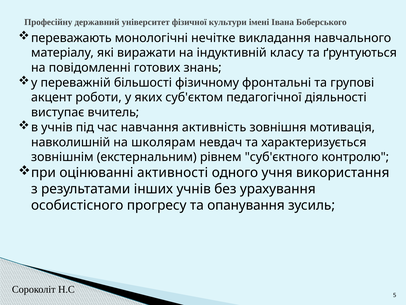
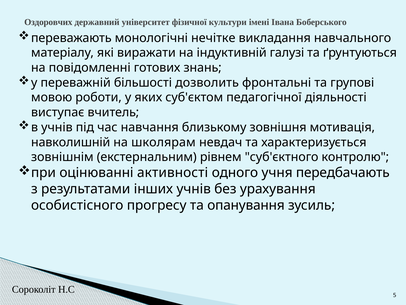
Професійну: Професійну -> Оздоровчих (48, 22)
класу: класу -> галузі (287, 53)
фізичному: фізичному -> дозволить (207, 83)
акцент: акцент -> мовою (52, 97)
активність: активність -> близькому (214, 127)
використання: використання -> передбачають (343, 173)
